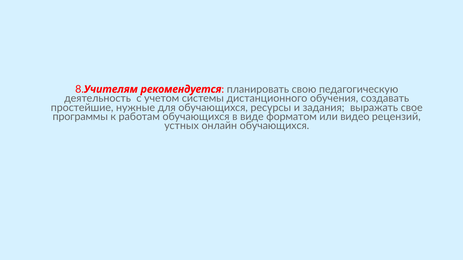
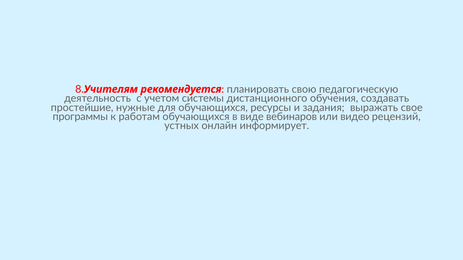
форматом: форматом -> вебинаров (292, 117)
онлайн обучающихся: обучающихся -> информирует (274, 126)
